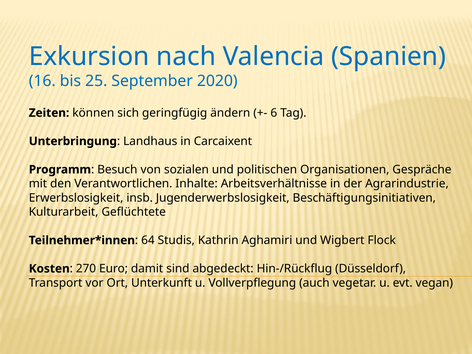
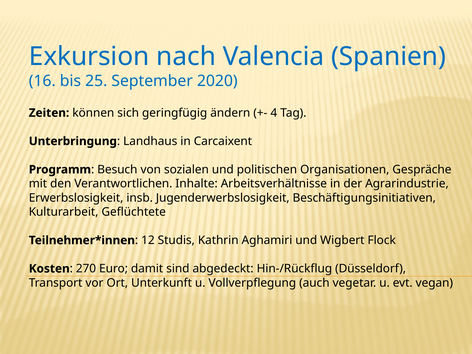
6: 6 -> 4 (274, 113)
64: 64 -> 12 (148, 240)
